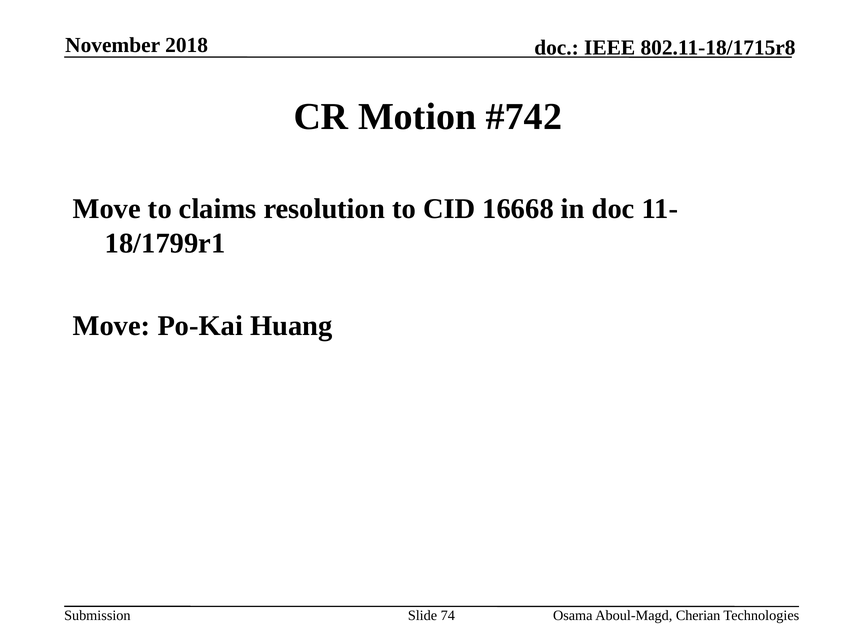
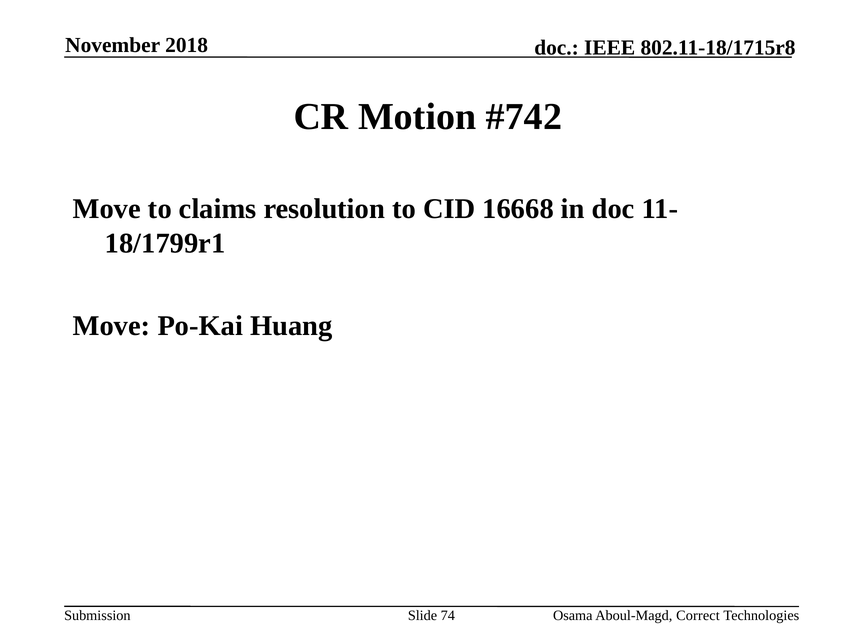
Cherian: Cherian -> Correct (698, 616)
